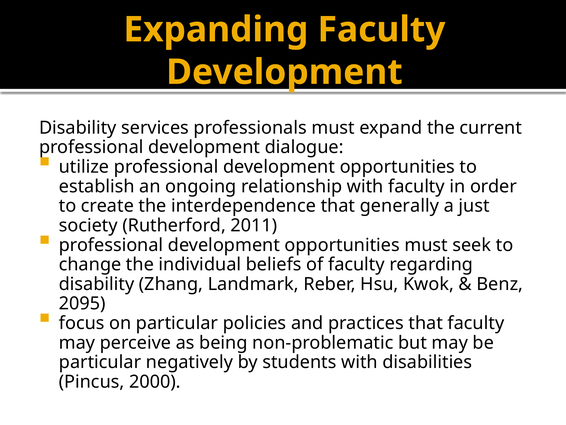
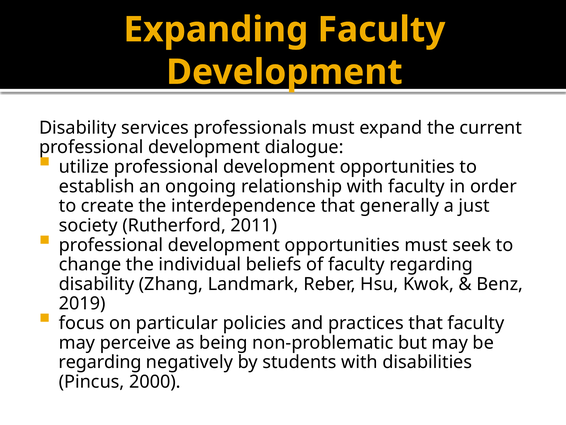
2095: 2095 -> 2019 (82, 303)
particular: particular -> regarding (100, 362)
